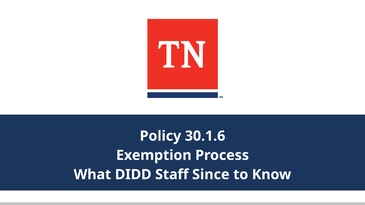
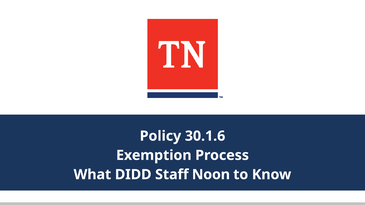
Since: Since -> Noon (211, 175)
